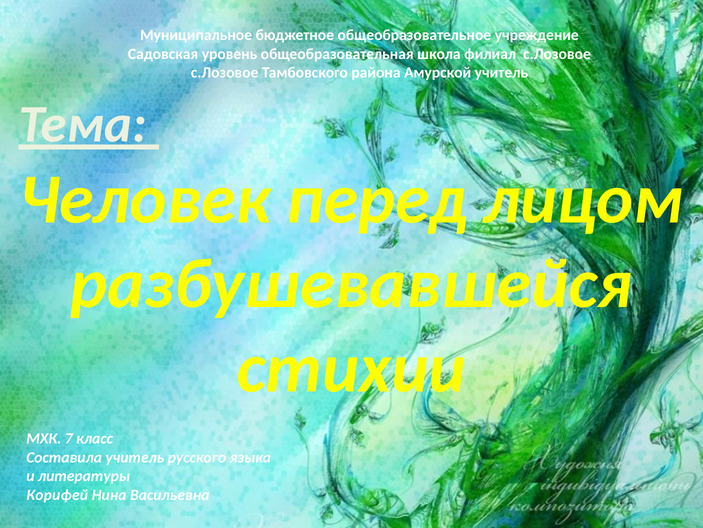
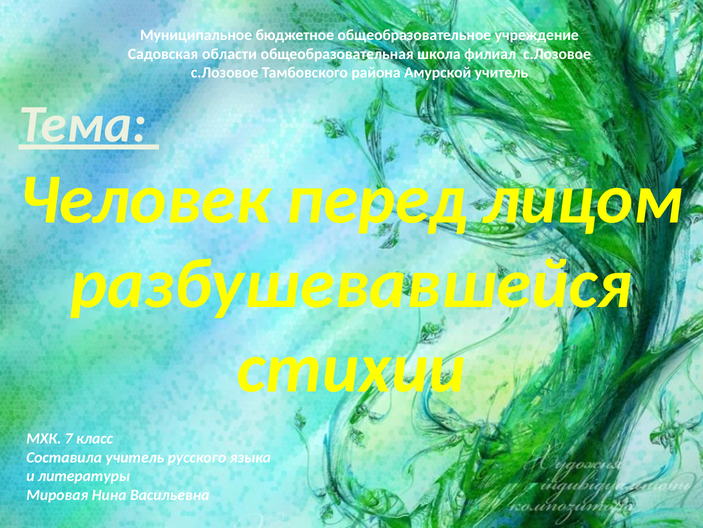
уровень: уровень -> области (229, 54)
Корифей: Корифей -> Мировая (57, 494)
